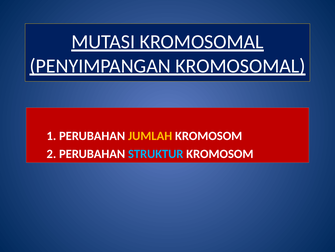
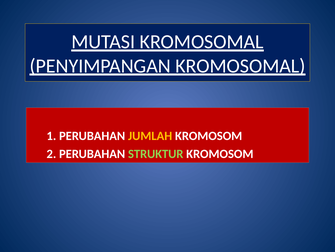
STRUKTUR colour: light blue -> light green (156, 154)
